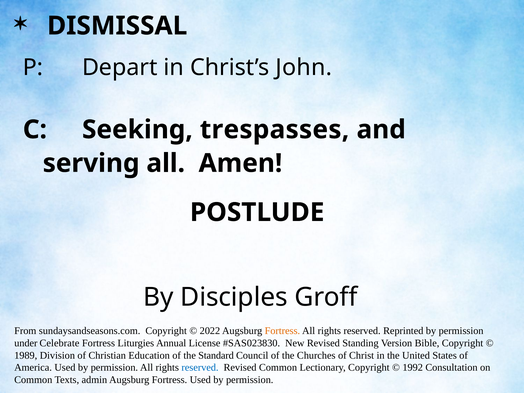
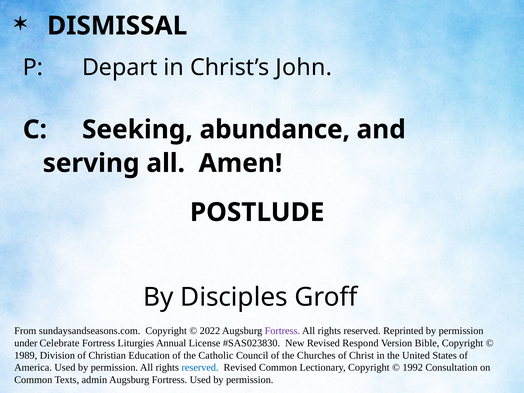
trespasses: trespasses -> abundance (275, 130)
Fortress colour: orange -> purple (282, 331)
Standing: Standing -> Respond (360, 343)
Standard: Standard -> Catholic (216, 355)
